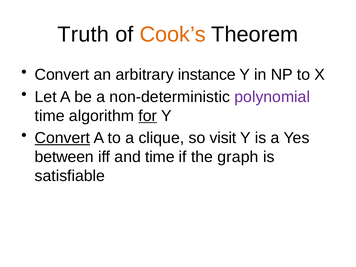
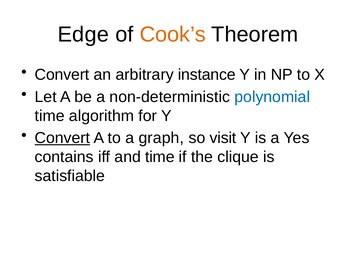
Truth: Truth -> Edge (83, 34)
polynomial colour: purple -> blue (272, 97)
for underline: present -> none (148, 116)
clique: clique -> graph (161, 138)
between: between -> contains (64, 157)
graph: graph -> clique (238, 157)
